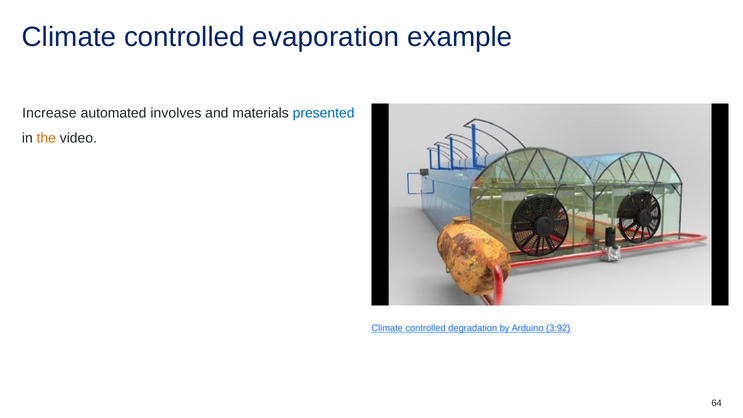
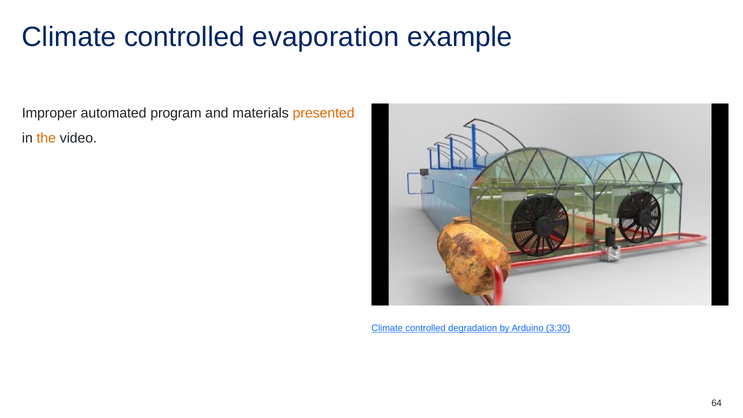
Increase: Increase -> Improper (49, 113)
involves: involves -> program (176, 113)
presented colour: blue -> orange (324, 113)
3:92: 3:92 -> 3:30 (558, 328)
